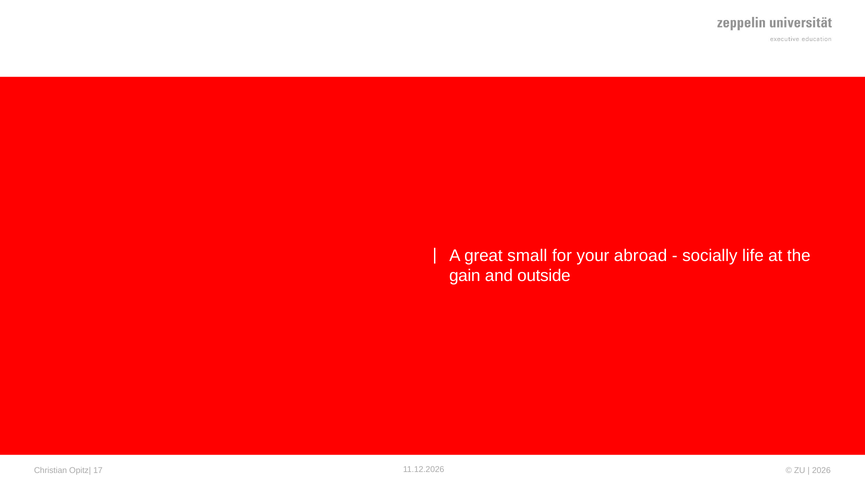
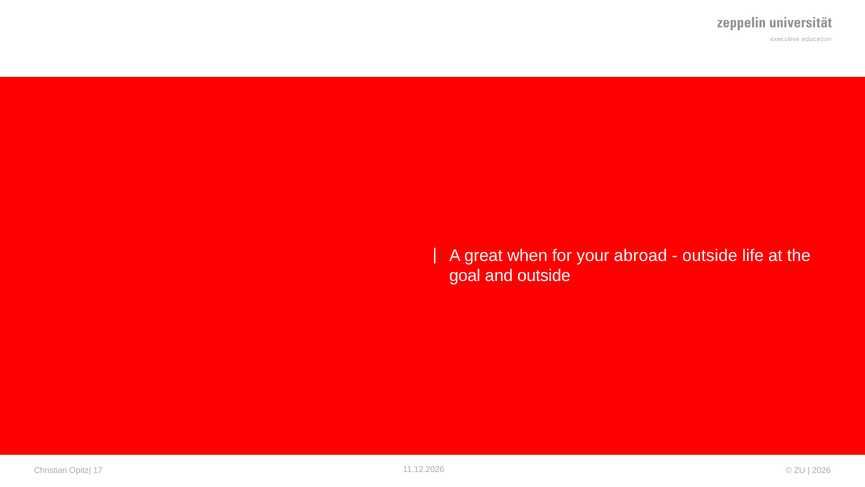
small: small -> when (527, 255)
socially: socially -> outside (710, 255)
gain: gain -> goal (465, 276)
